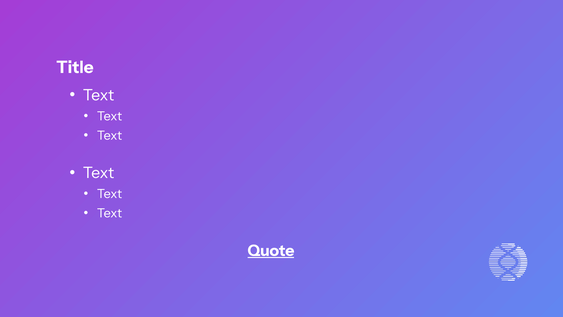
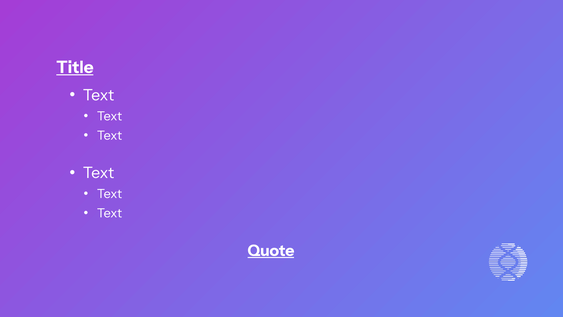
Title underline: none -> present (75, 67)
